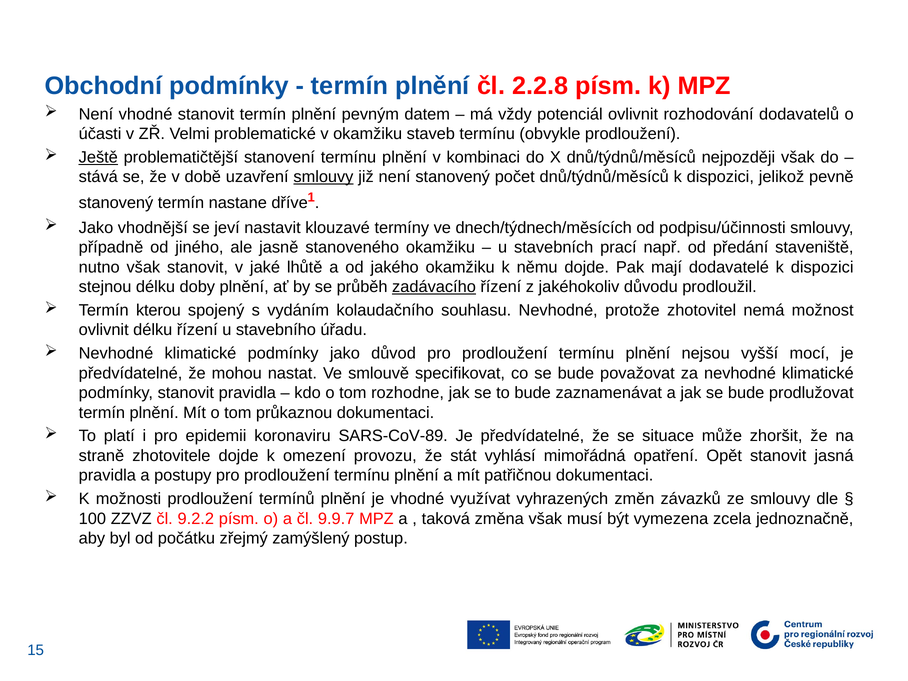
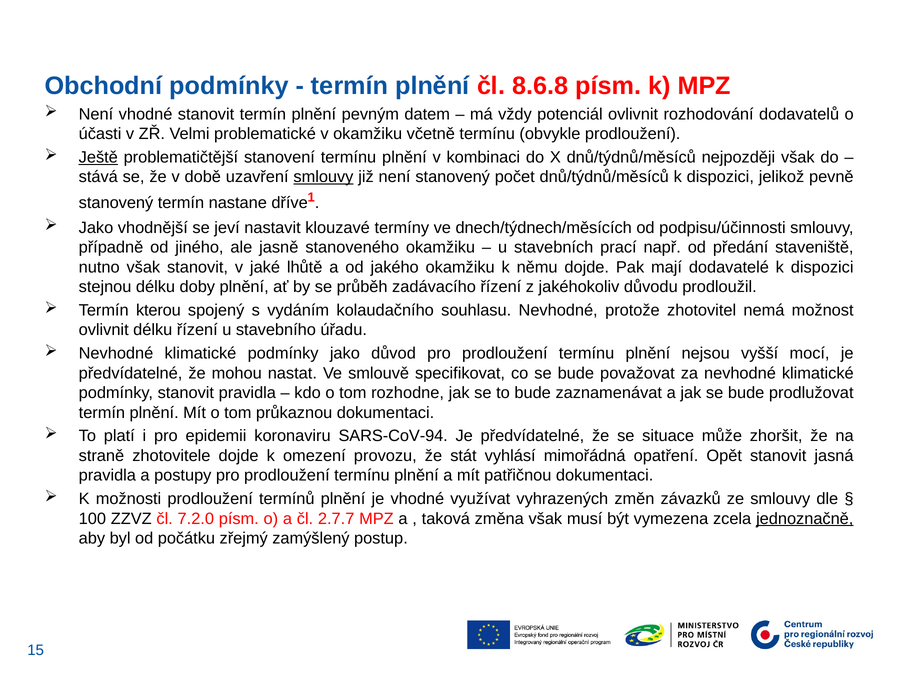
2.2.8: 2.2.8 -> 8.6.8 (540, 86)
staveb: staveb -> včetně (431, 134)
zadávacího underline: present -> none (434, 287)
SARS-CoV-89: SARS-CoV-89 -> SARS-CoV-94 (393, 436)
9.2.2: 9.2.2 -> 7.2.0 (196, 519)
9.9.7: 9.9.7 -> 2.7.7 (336, 519)
jednoznačně underline: none -> present (805, 519)
